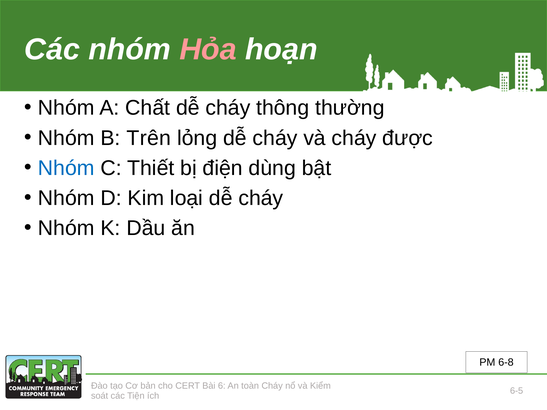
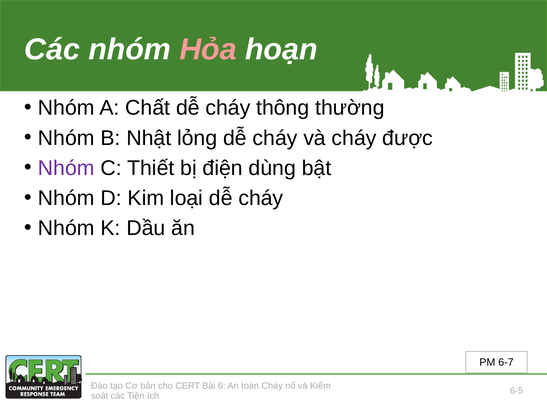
Trên: Trên -> Nhật (149, 138)
Nhóm colour: blue -> purple (66, 168)
6-8: 6-8 -> 6-7 (506, 362)
